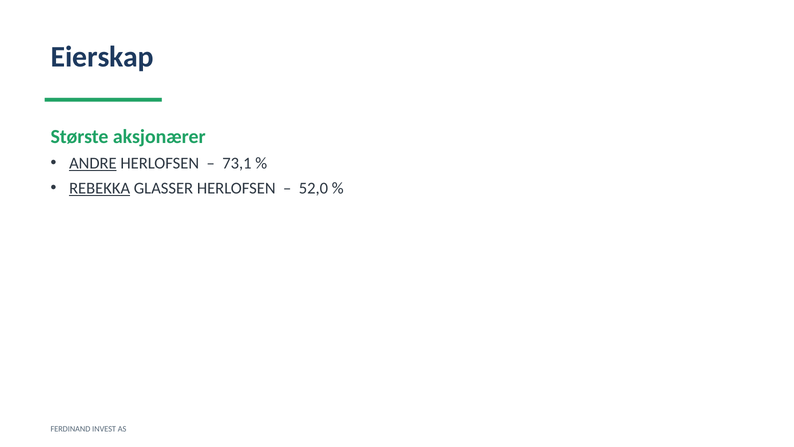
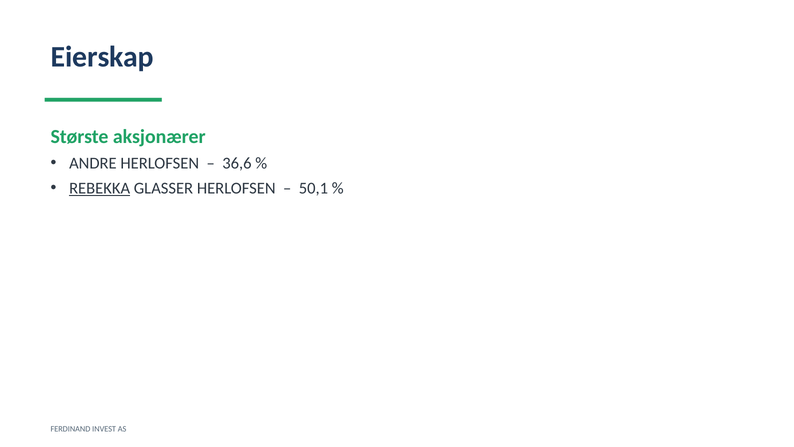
ANDRE underline: present -> none (93, 163)
73,1: 73,1 -> 36,6 (237, 163)
52,0: 52,0 -> 50,1 (313, 188)
